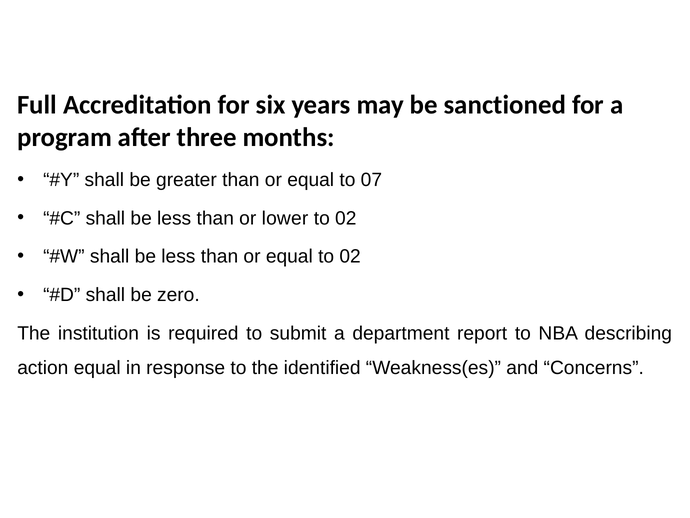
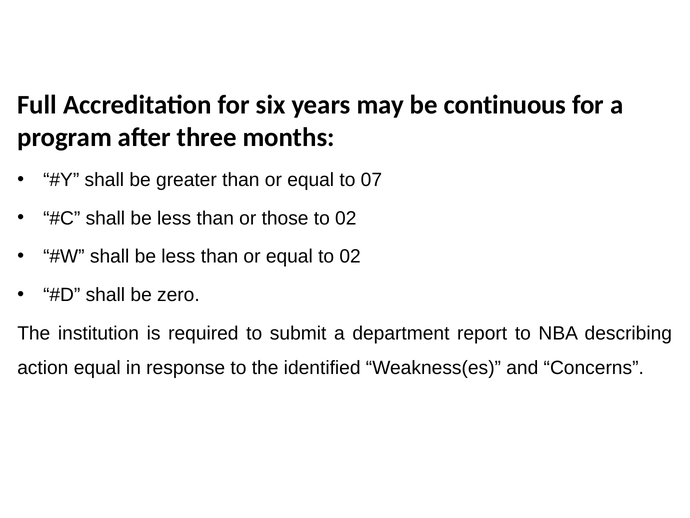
sanctioned: sanctioned -> continuous (505, 105)
lower: lower -> those (285, 218)
